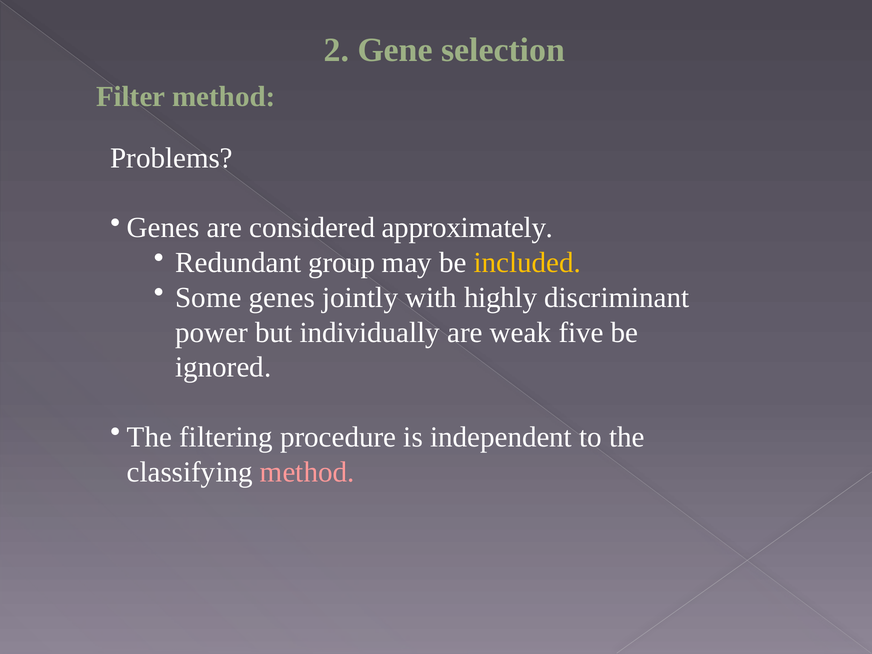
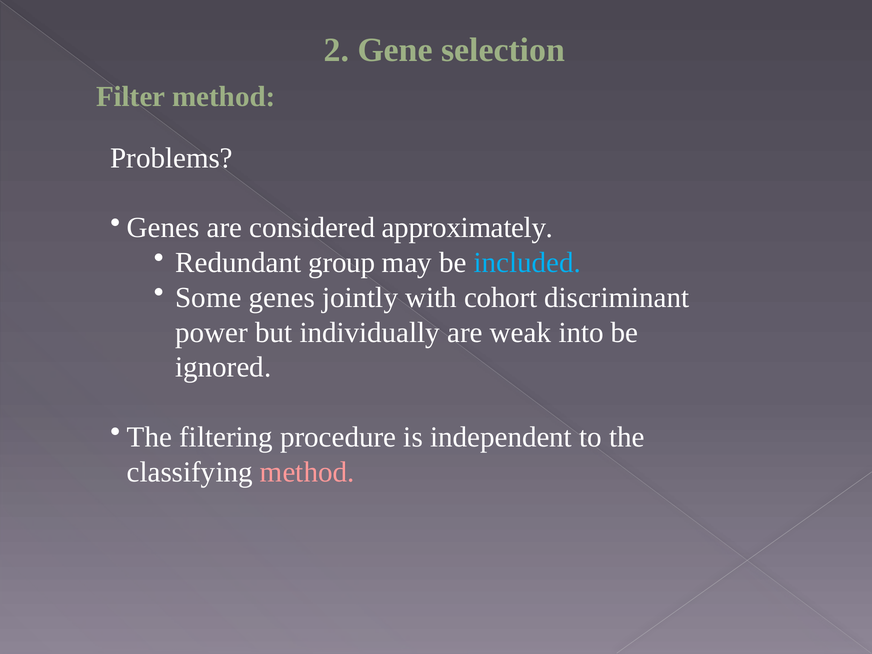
included colour: yellow -> light blue (528, 263)
highly: highly -> cohort (501, 298)
five: five -> into (581, 332)
